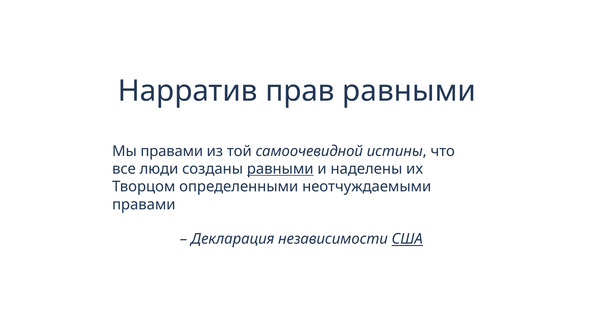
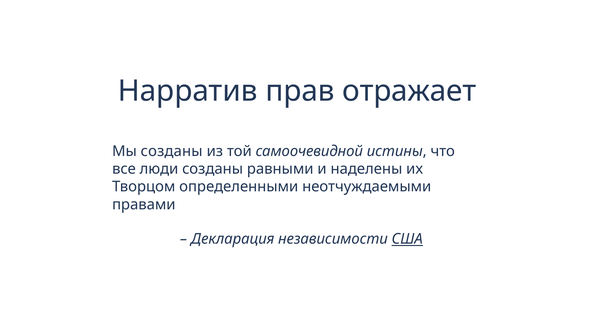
прав равными: равными -> отражает (409, 91)
Мы правами: правами -> созданы (172, 151)
равными underline: present -> none (280, 169)
